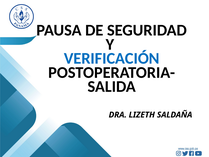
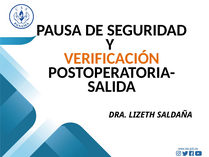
VERIFICACIÓN colour: blue -> orange (112, 58)
